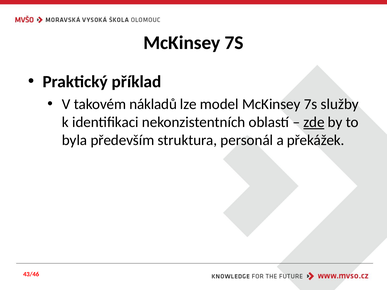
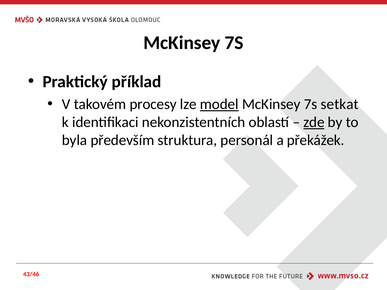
nákladů: nákladů -> procesy (153, 104)
model underline: none -> present (219, 104)
služby: služby -> setkat (340, 104)
